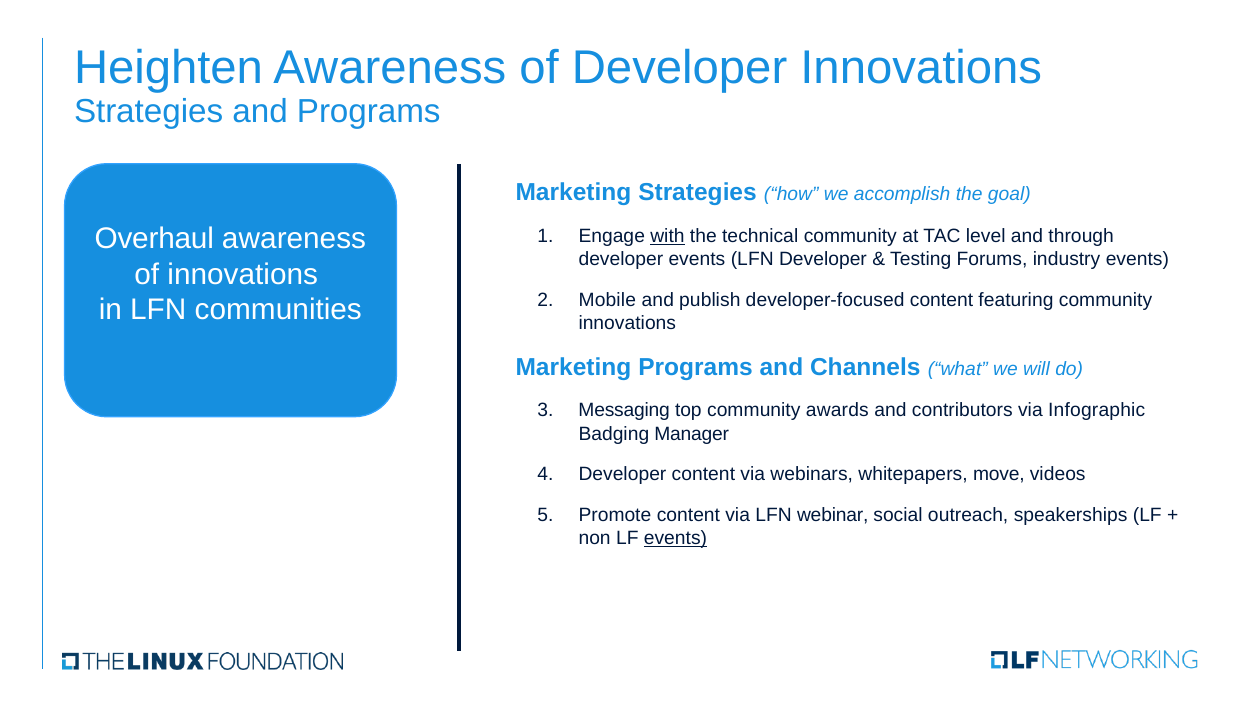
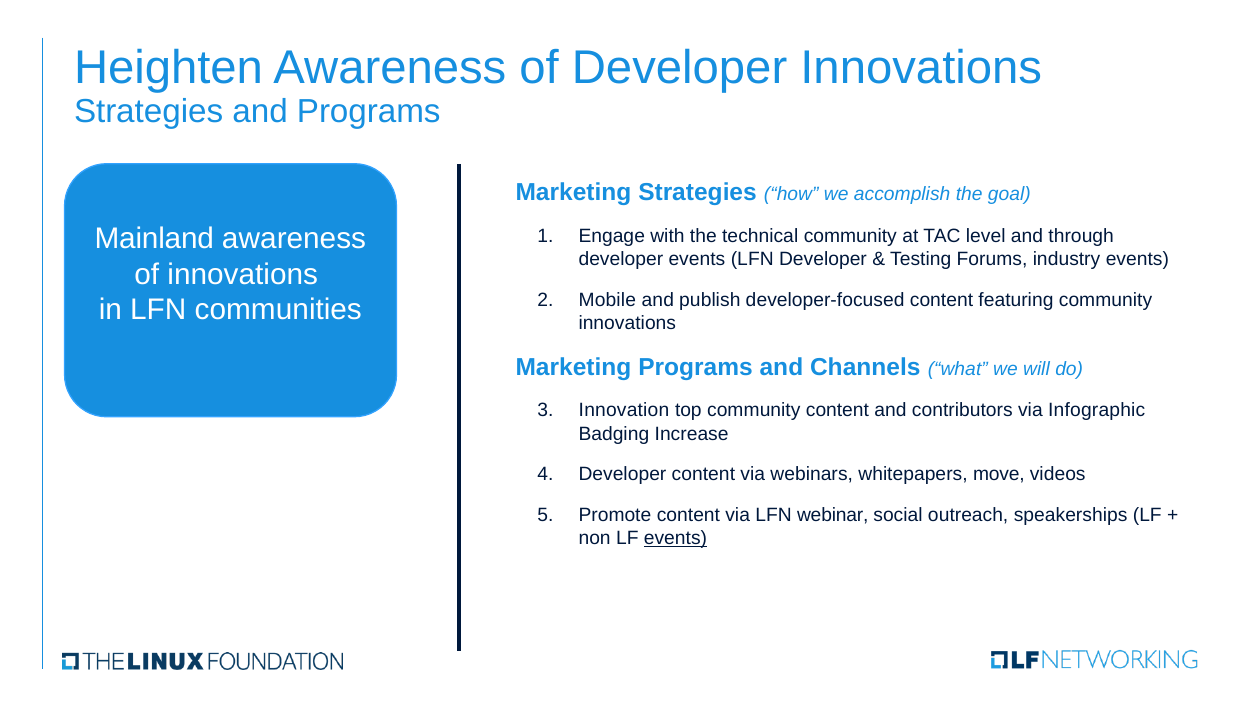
Overhaul: Overhaul -> Mainland (154, 239)
with underline: present -> none (667, 236)
Messaging: Messaging -> Innovation (624, 410)
community awards: awards -> content (837, 410)
Manager: Manager -> Increase (692, 434)
